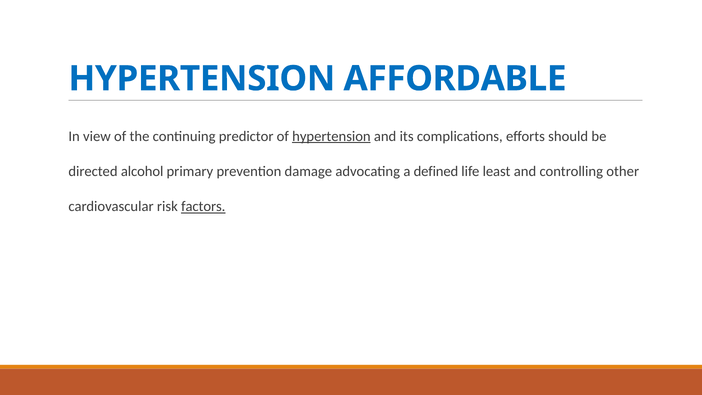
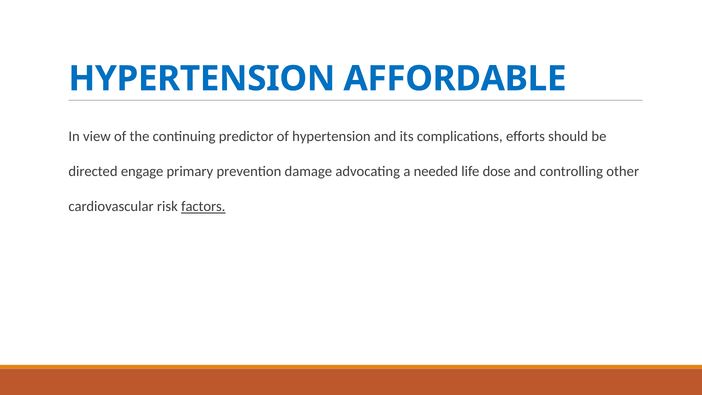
hypertension underline: present -> none (331, 136)
alcohol: alcohol -> engage (142, 171)
defined: defined -> needed (436, 171)
least: least -> dose (497, 171)
